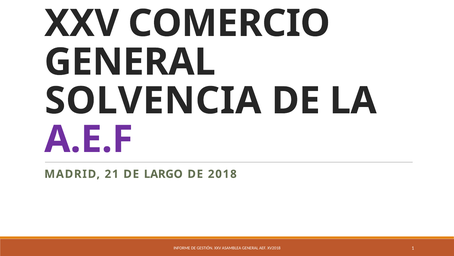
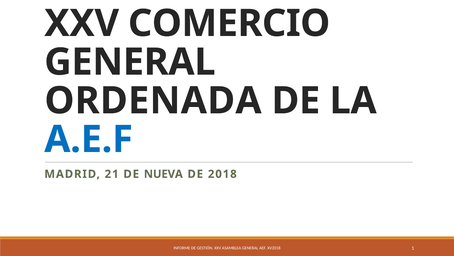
SOLVENCIA: SOLVENCIA -> ORDENADA (153, 101)
A.E.F colour: purple -> blue (89, 139)
LARGO: LARGO -> NUEVA (163, 174)
